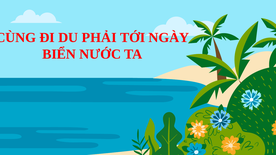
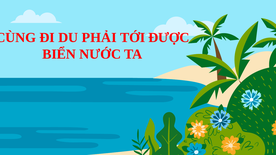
NGÀY: NGÀY -> ĐƯỢC (169, 38)
